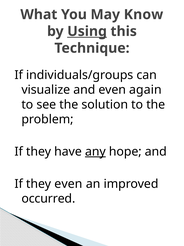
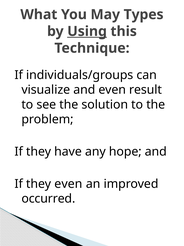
Know: Know -> Types (144, 14)
again: again -> result (145, 90)
any underline: present -> none (95, 151)
